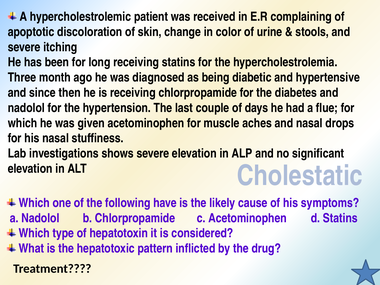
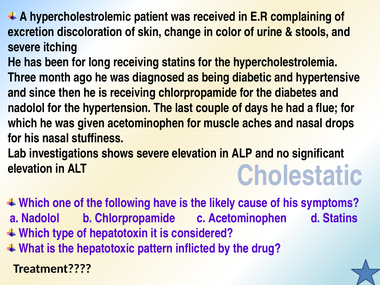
apoptotic: apoptotic -> excretion (31, 32)
